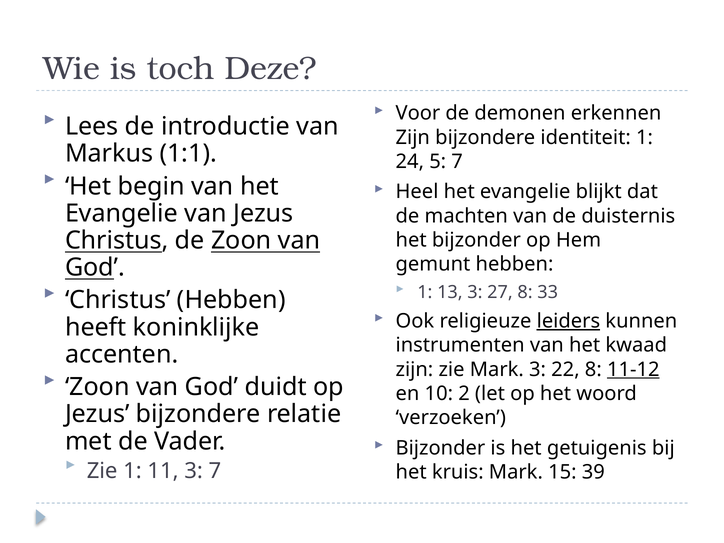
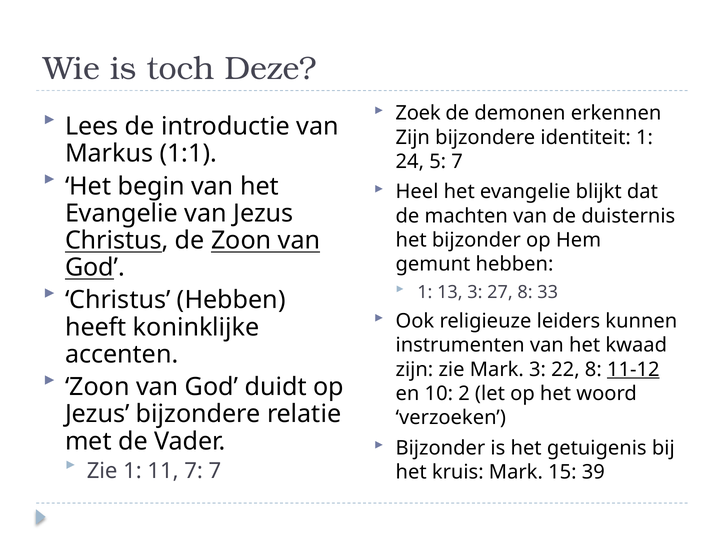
Voor: Voor -> Zoek (418, 113)
leiders underline: present -> none (568, 321)
11 3: 3 -> 7 (194, 471)
